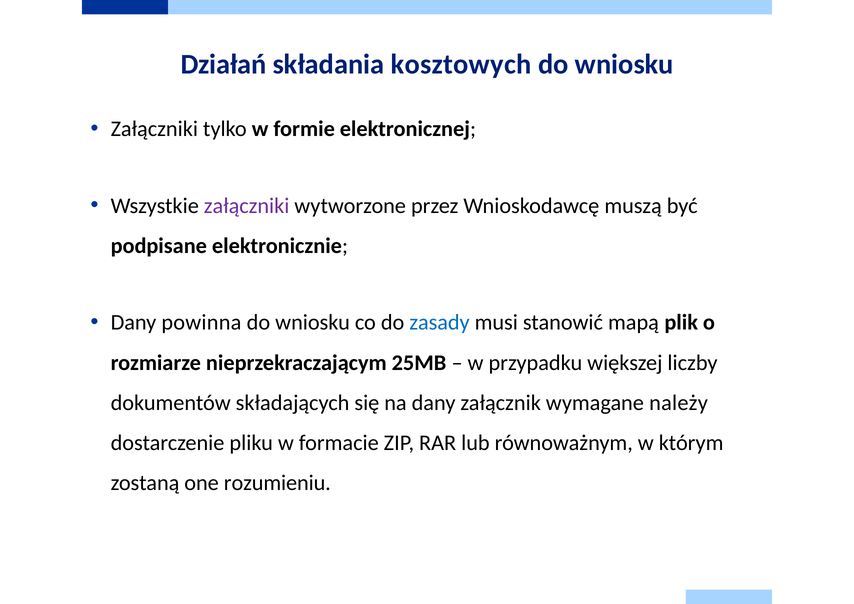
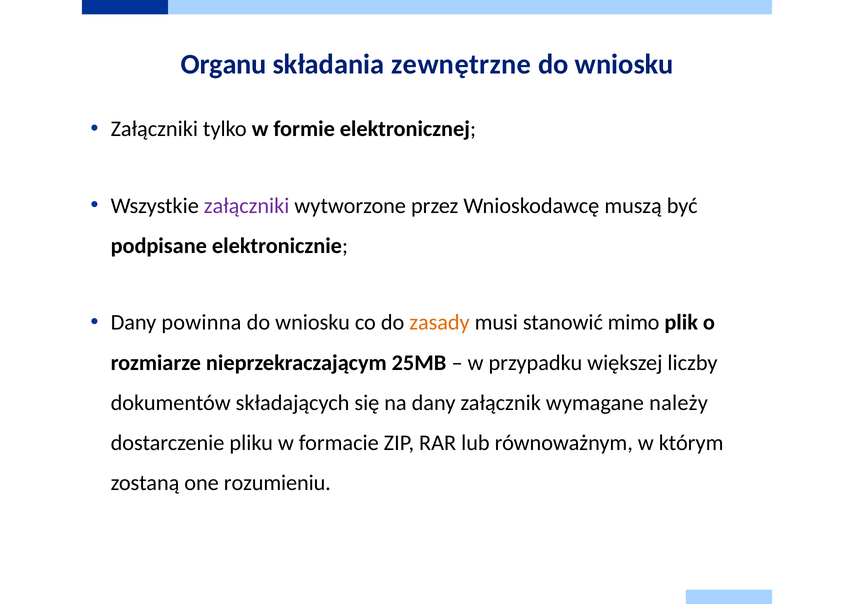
Działań: Działań -> Organu (224, 65)
kosztowych: kosztowych -> zewnętrzne (461, 65)
zasady colour: blue -> orange (440, 322)
mapą: mapą -> mimo (634, 322)
